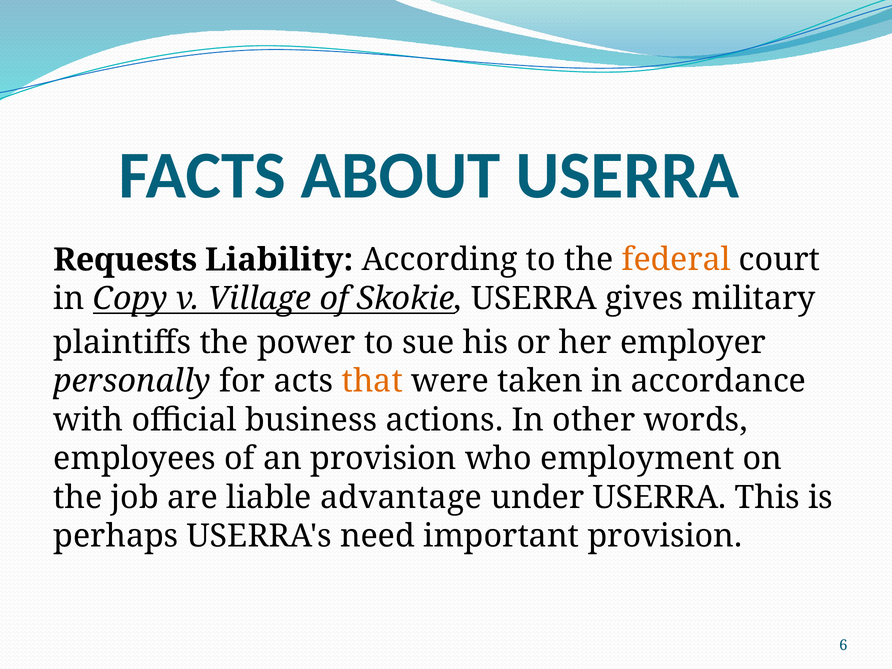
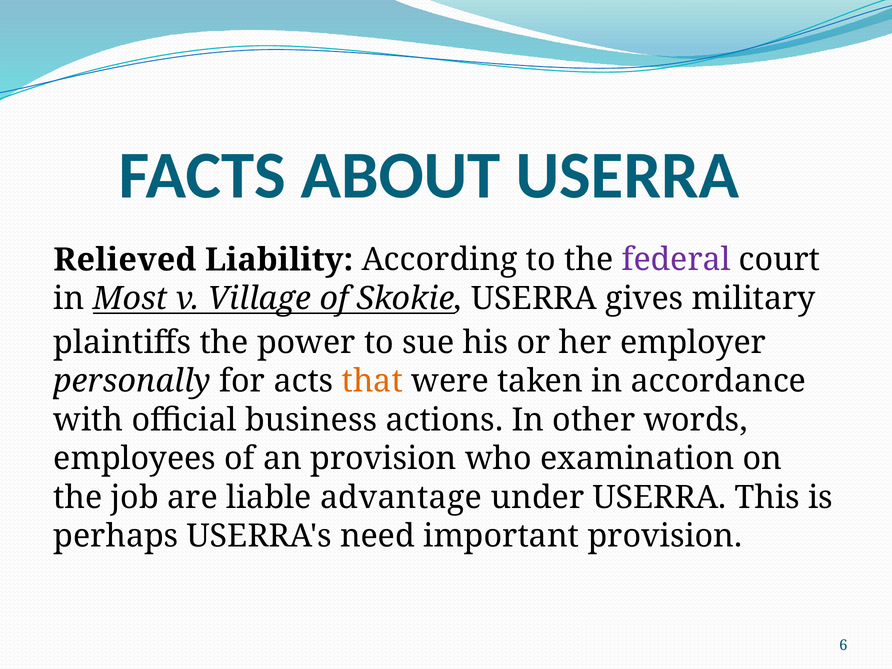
Requests: Requests -> Relieved (125, 260)
federal colour: orange -> purple (676, 260)
Copy: Copy -> Most (130, 299)
employment: employment -> examination (637, 459)
